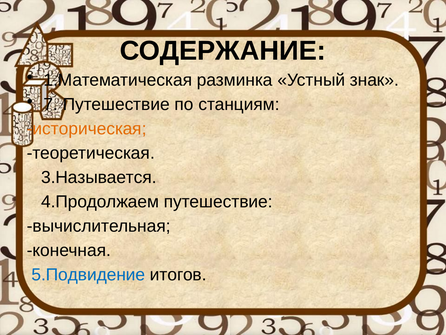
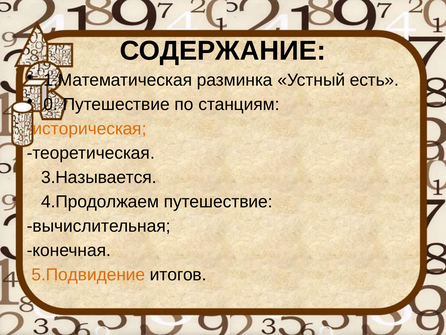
знак: знак -> есть (374, 80)
7: 7 -> 0 (51, 104)
5.Подвидение colour: blue -> orange (88, 274)
